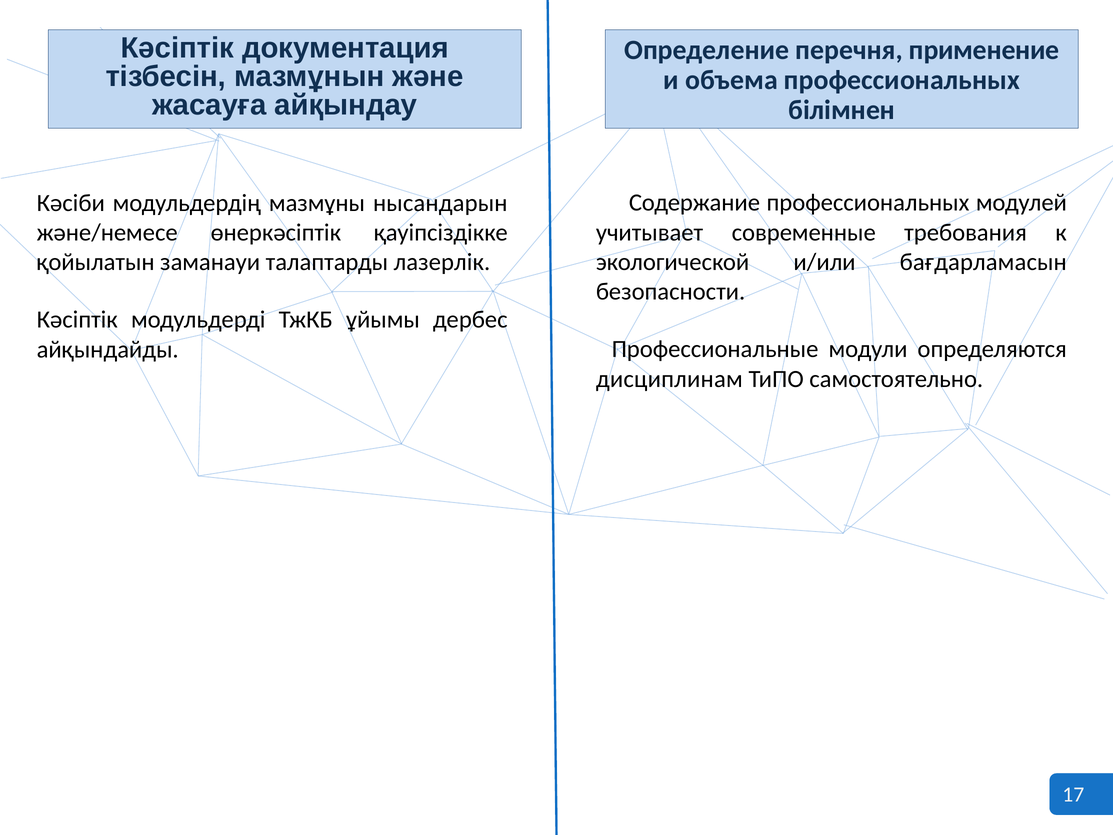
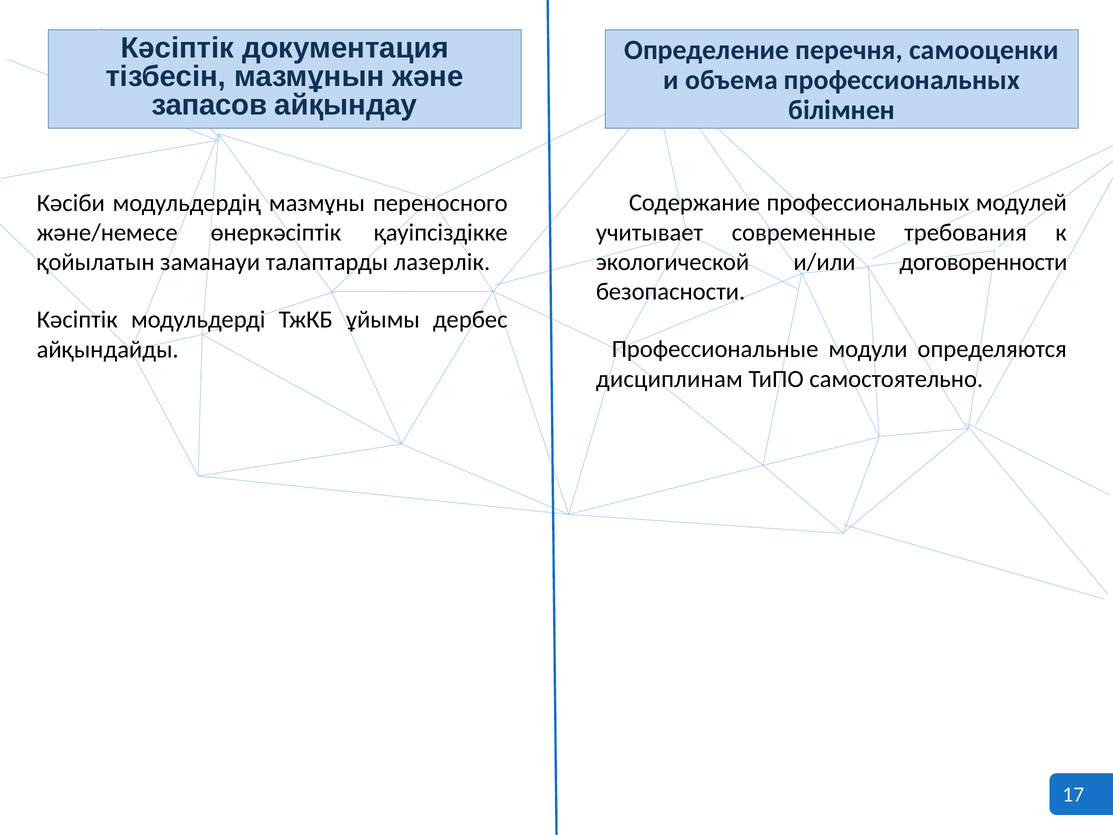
применение: применение -> самооценки (984, 50)
жасауға: жасауға -> запасов (209, 105)
нысандарын: нысандарын -> переносного (440, 203)
бағдарламасын: бағдарламасын -> договоренности (983, 262)
